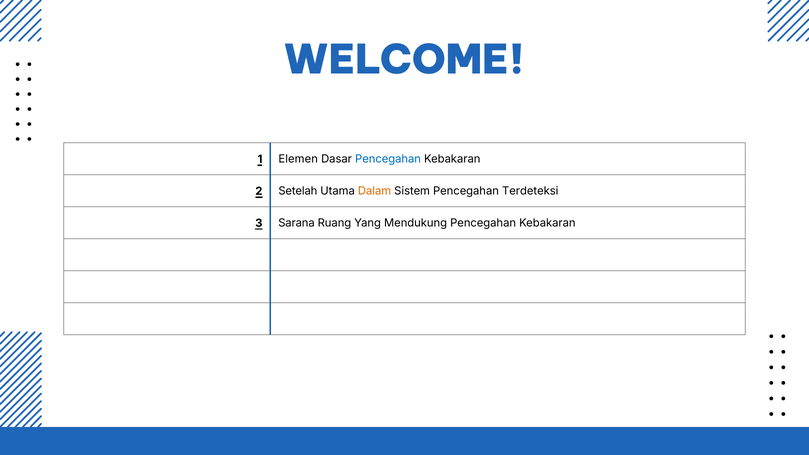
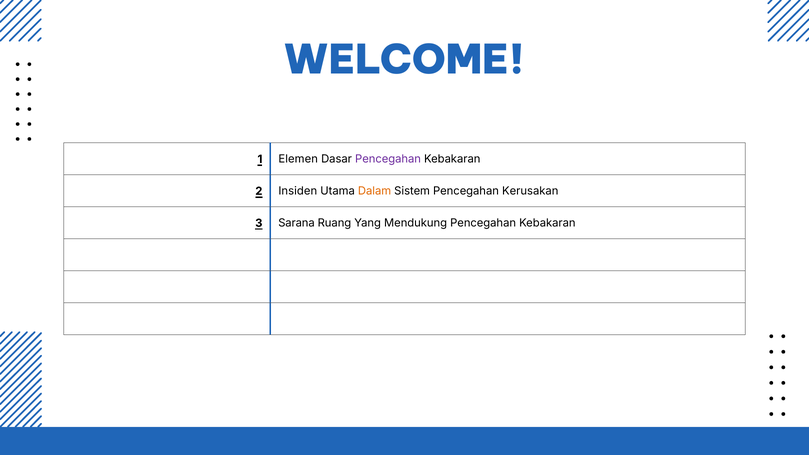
Pencegahan colour: blue -> purple (388, 159)
Setelah: Setelah -> Insiden (298, 191)
Terdeteksi: Terdeteksi -> Kerusakan (530, 191)
